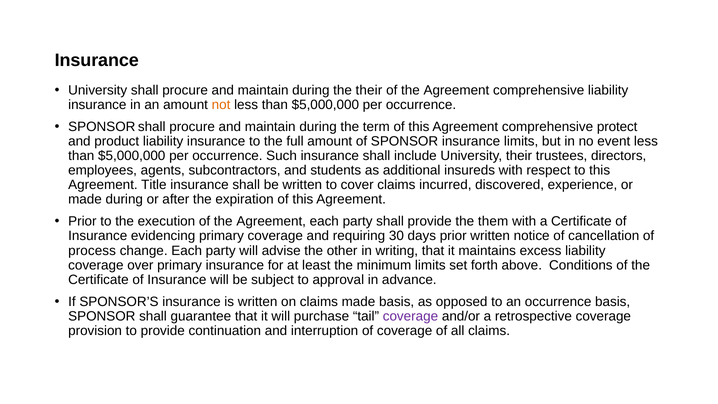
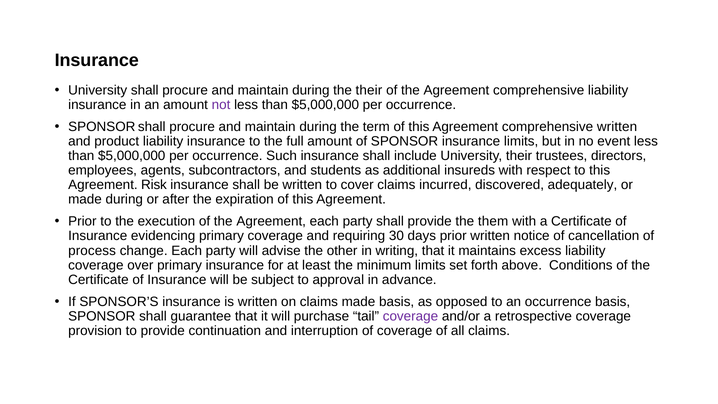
not colour: orange -> purple (221, 105)
comprehensive protect: protect -> written (617, 127)
Title: Title -> Risk (154, 185)
experience: experience -> adequately (582, 185)
